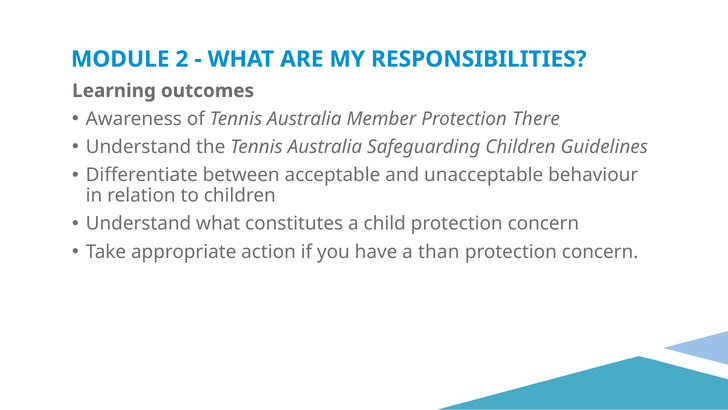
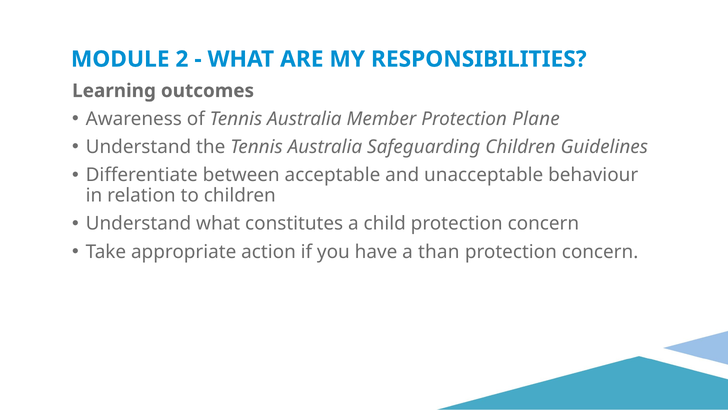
There: There -> Plane (536, 119)
